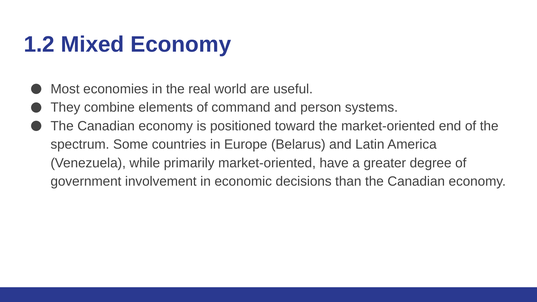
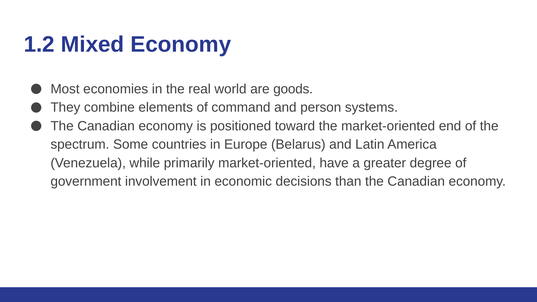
useful: useful -> goods (293, 89)
